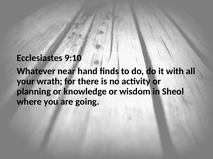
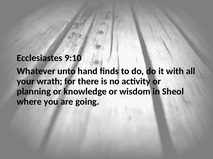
near: near -> unto (67, 71)
